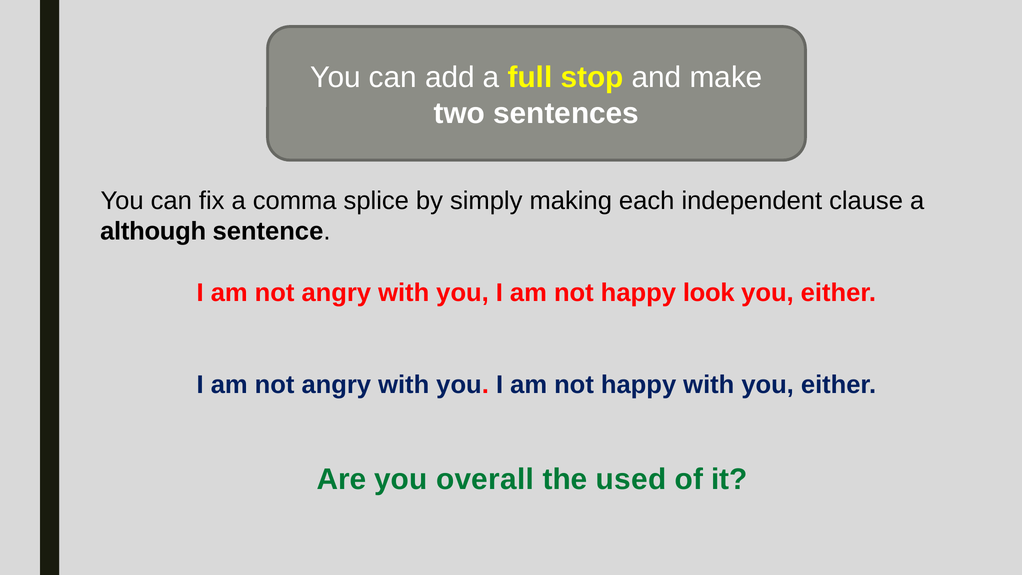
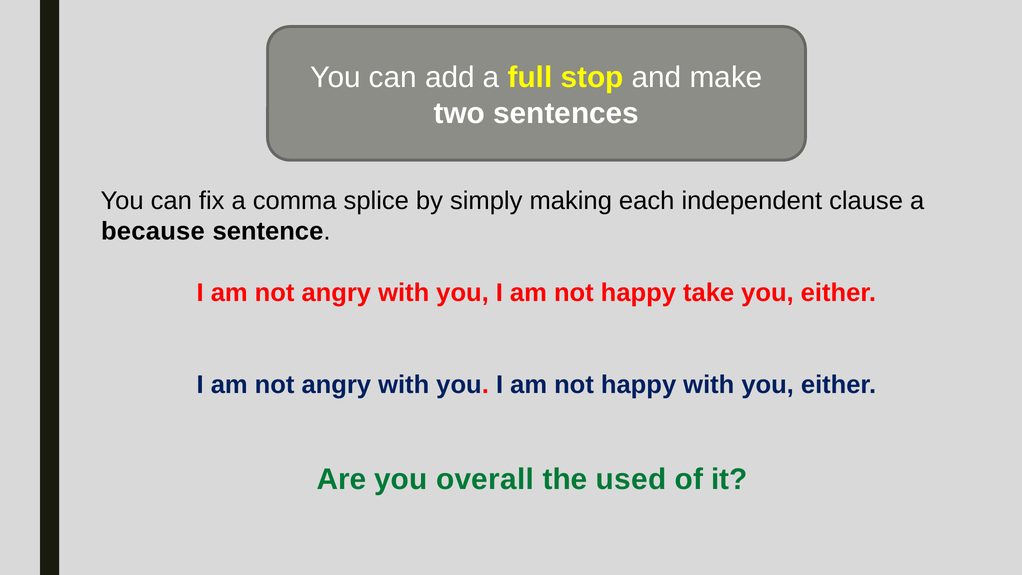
although: although -> because (153, 231)
look: look -> take (709, 293)
